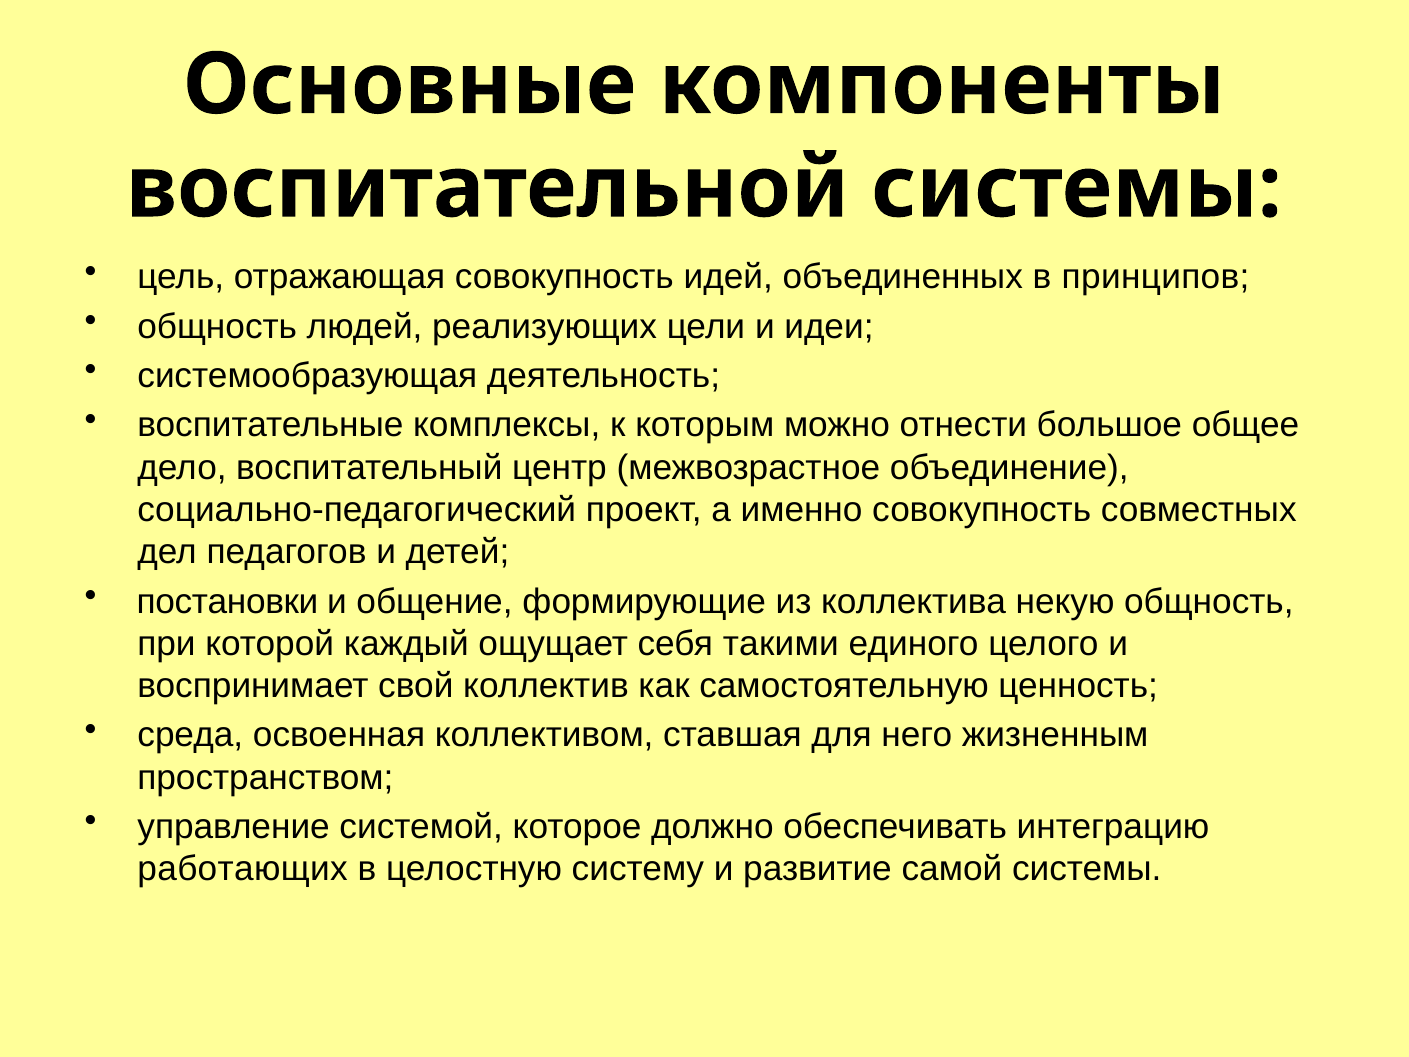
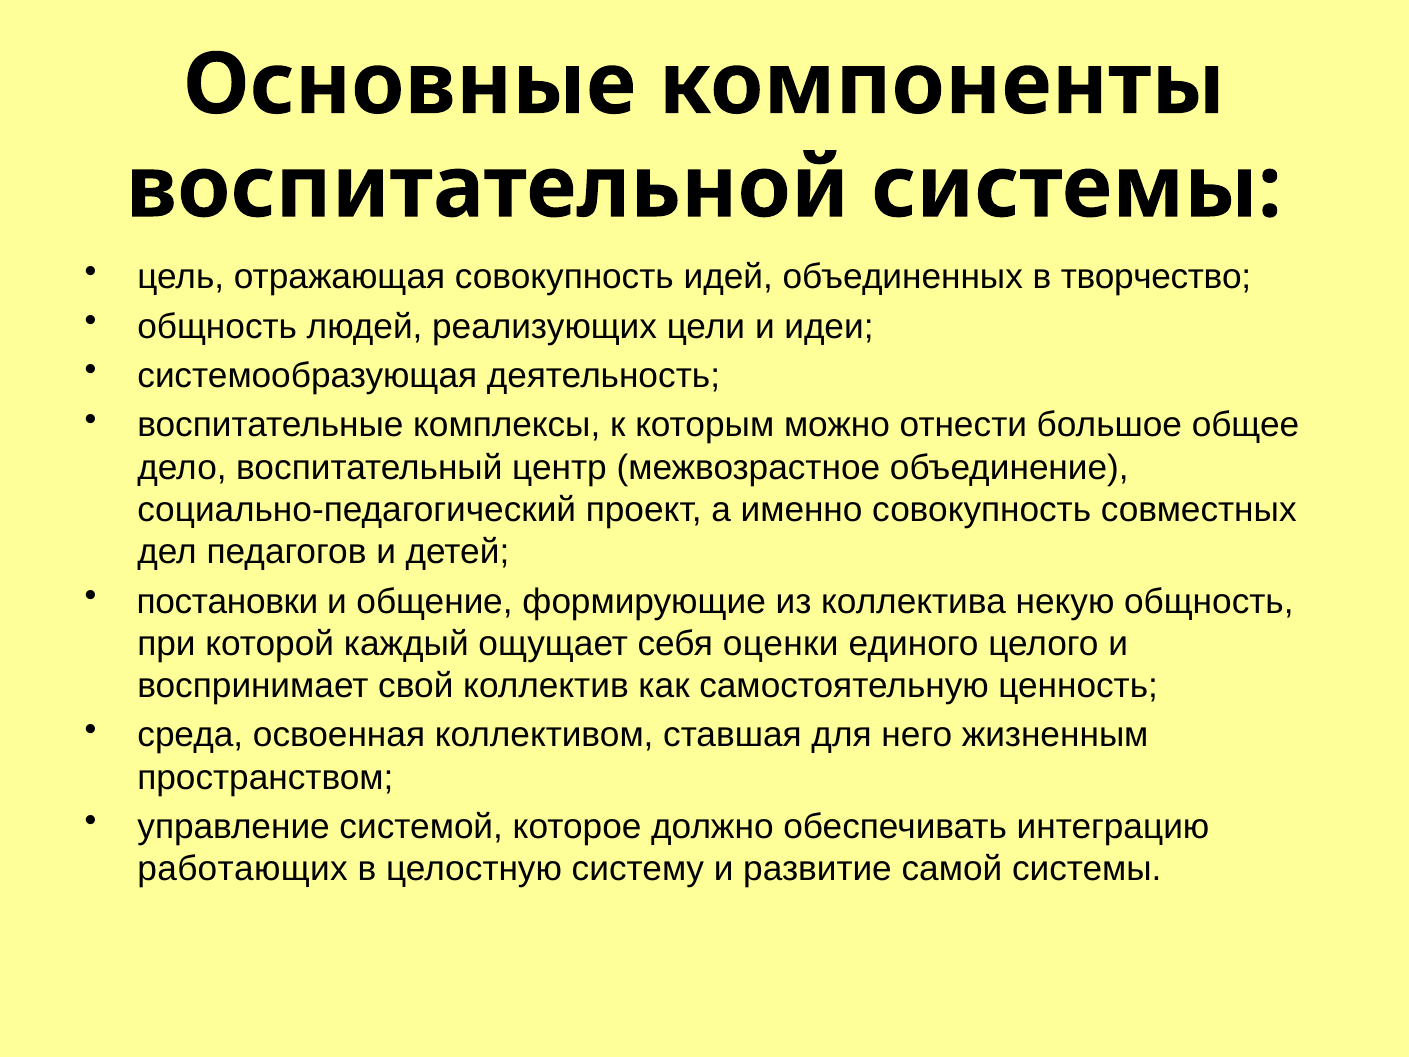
принципов: принципов -> творчество (1156, 277)
такими: такими -> оценки (781, 644)
